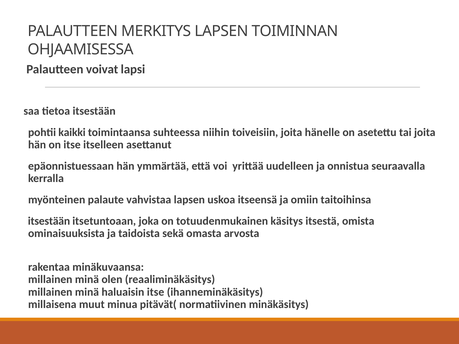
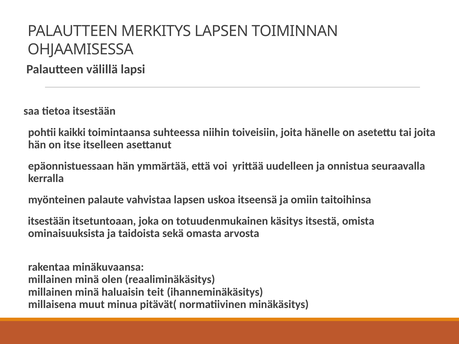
voivat: voivat -> välillä (102, 69)
haluaisin itse: itse -> teit (156, 292)
